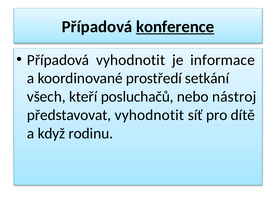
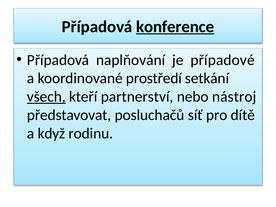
Případová vyhodnotit: vyhodnotit -> naplňování (131, 60)
informace: informace -> případové (223, 60)
všech underline: none -> present (46, 97)
posluchačů: posluchačů -> partnerství (137, 97)
představovat vyhodnotit: vyhodnotit -> posluchačů (150, 115)
